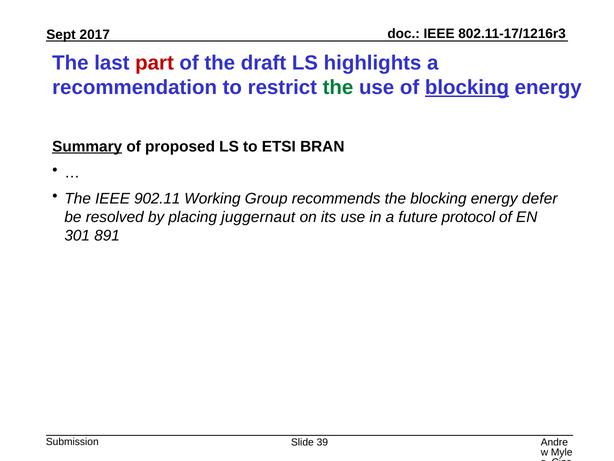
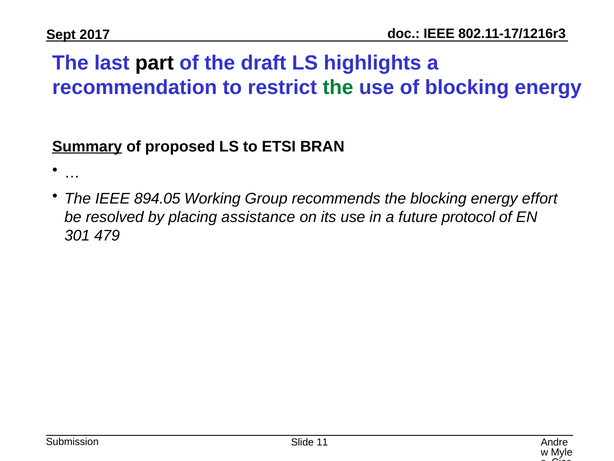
part colour: red -> black (155, 63)
blocking underline: present -> none (467, 87)
902.11: 902.11 -> 894.05 (157, 199)
defer: defer -> effort (540, 199)
juggernaut: juggernaut -> assistance (258, 217)
891: 891 -> 479 (107, 235)
39: 39 -> 11 (322, 442)
